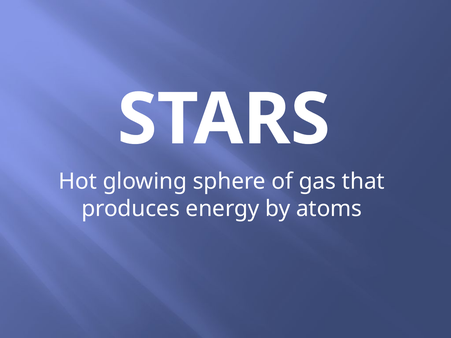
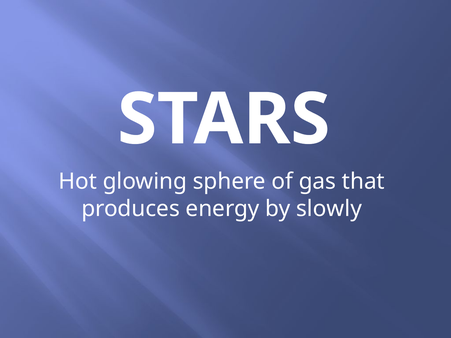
atoms: atoms -> slowly (329, 209)
